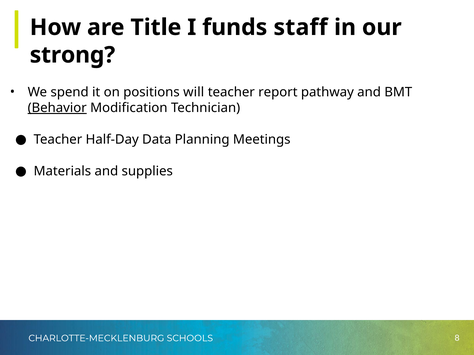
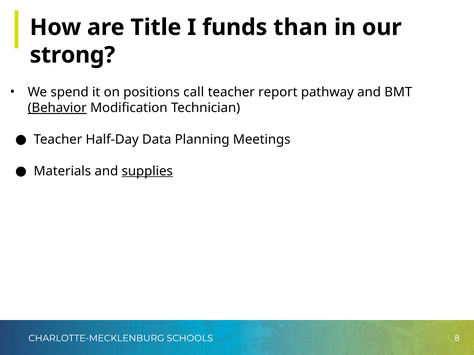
staff: staff -> than (301, 27)
will: will -> call (194, 92)
supplies underline: none -> present (147, 171)
